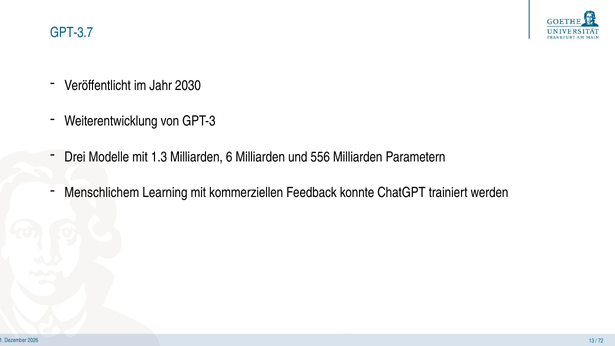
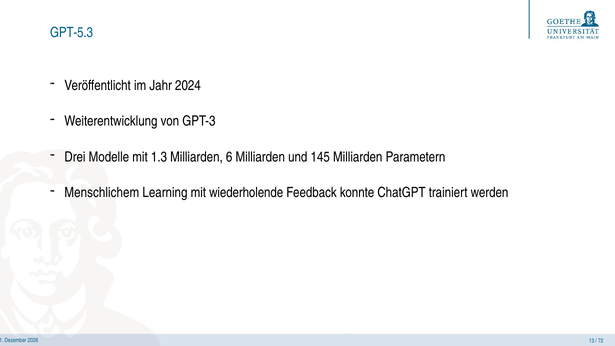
GPT-3.7: GPT-3.7 -> GPT-5.3 (72, 33)
2030: 2030 -> 2024 (188, 85)
556: 556 -> 145 (320, 157)
kommerziellen: kommerziellen -> wiederholende (246, 193)
